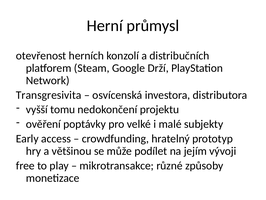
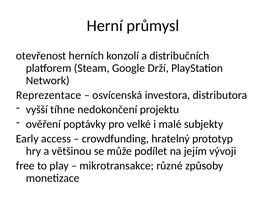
Transgresivita: Transgresivita -> Reprezentace (49, 95)
tomu: tomu -> tíhne (63, 109)
